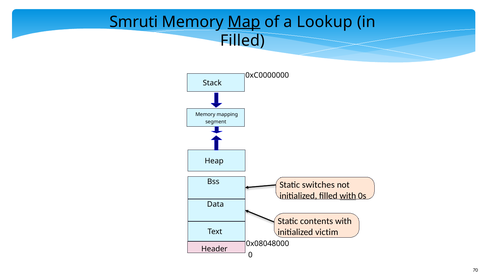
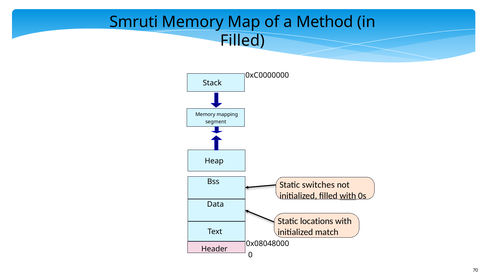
Map underline: present -> none (244, 22)
Lookup: Lookup -> Method (325, 22)
contents: contents -> locations (317, 221)
victim: victim -> match (327, 232)
